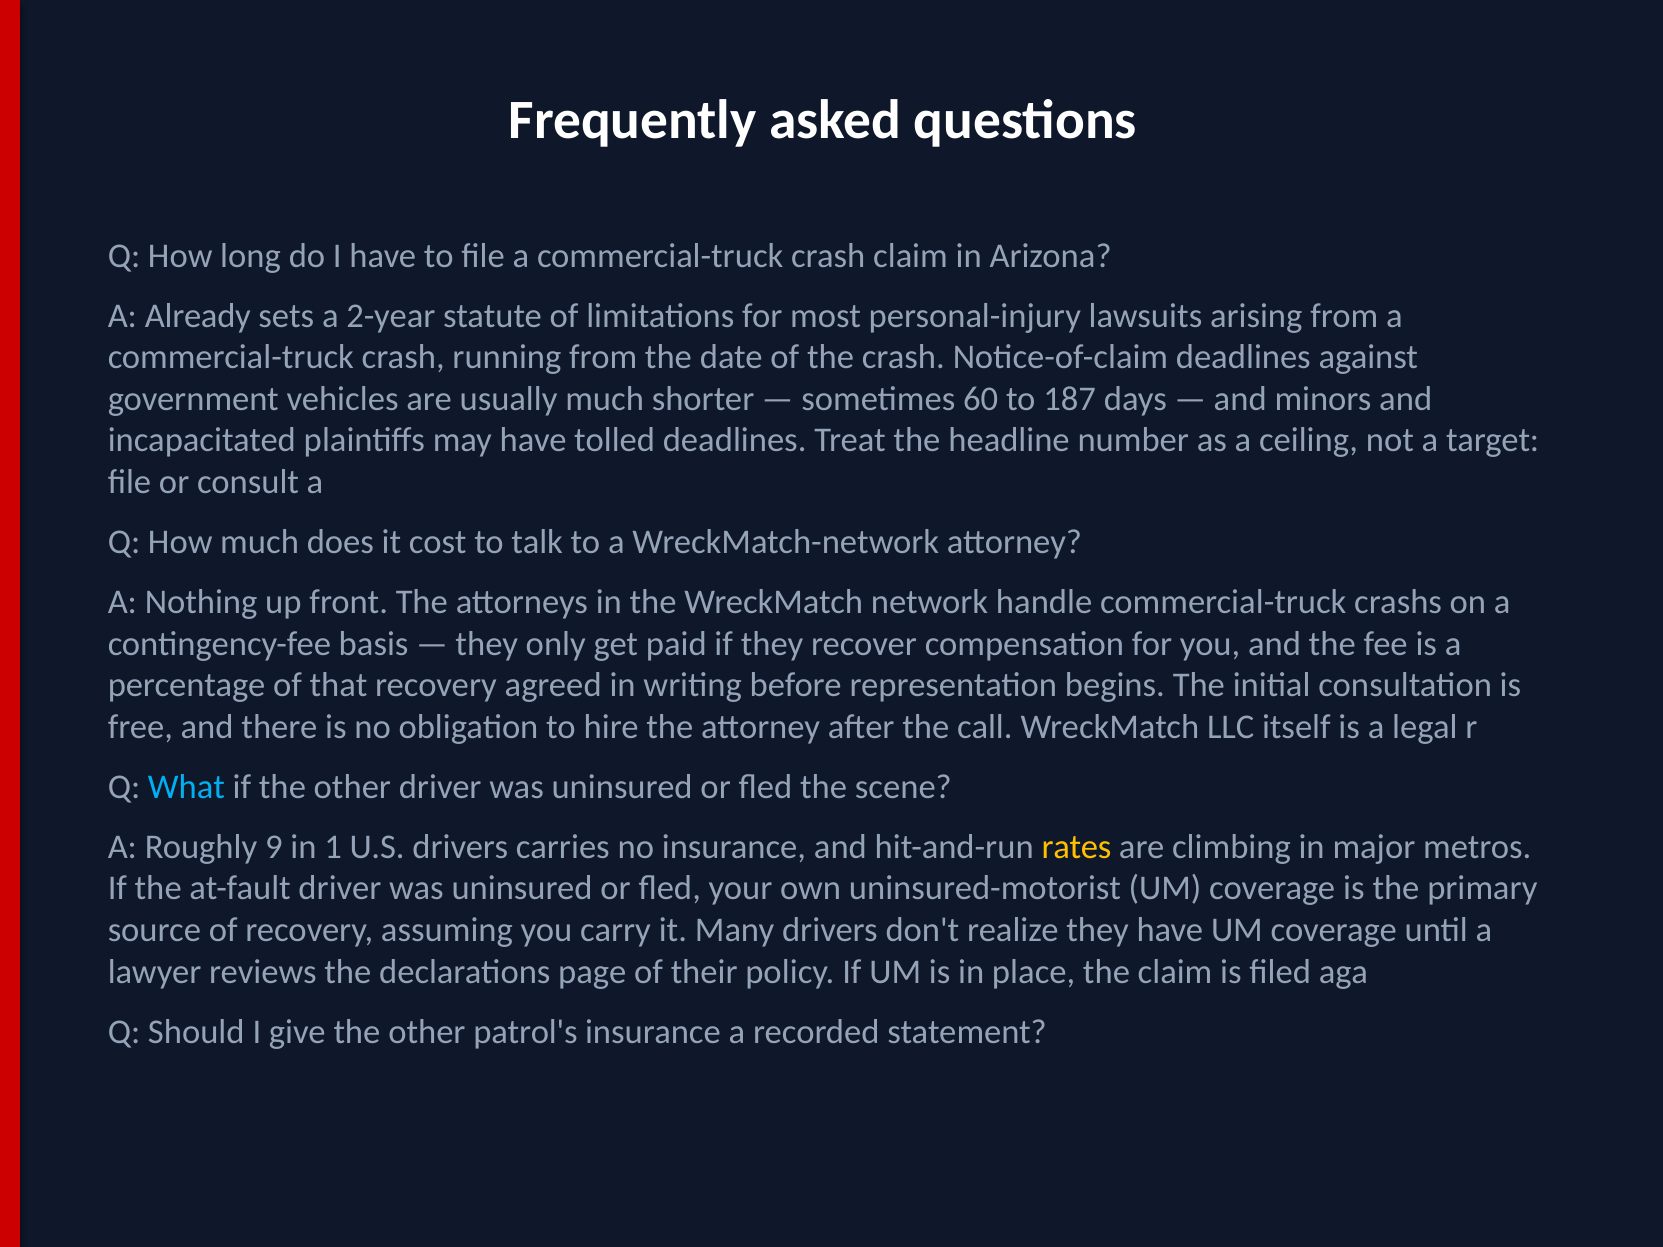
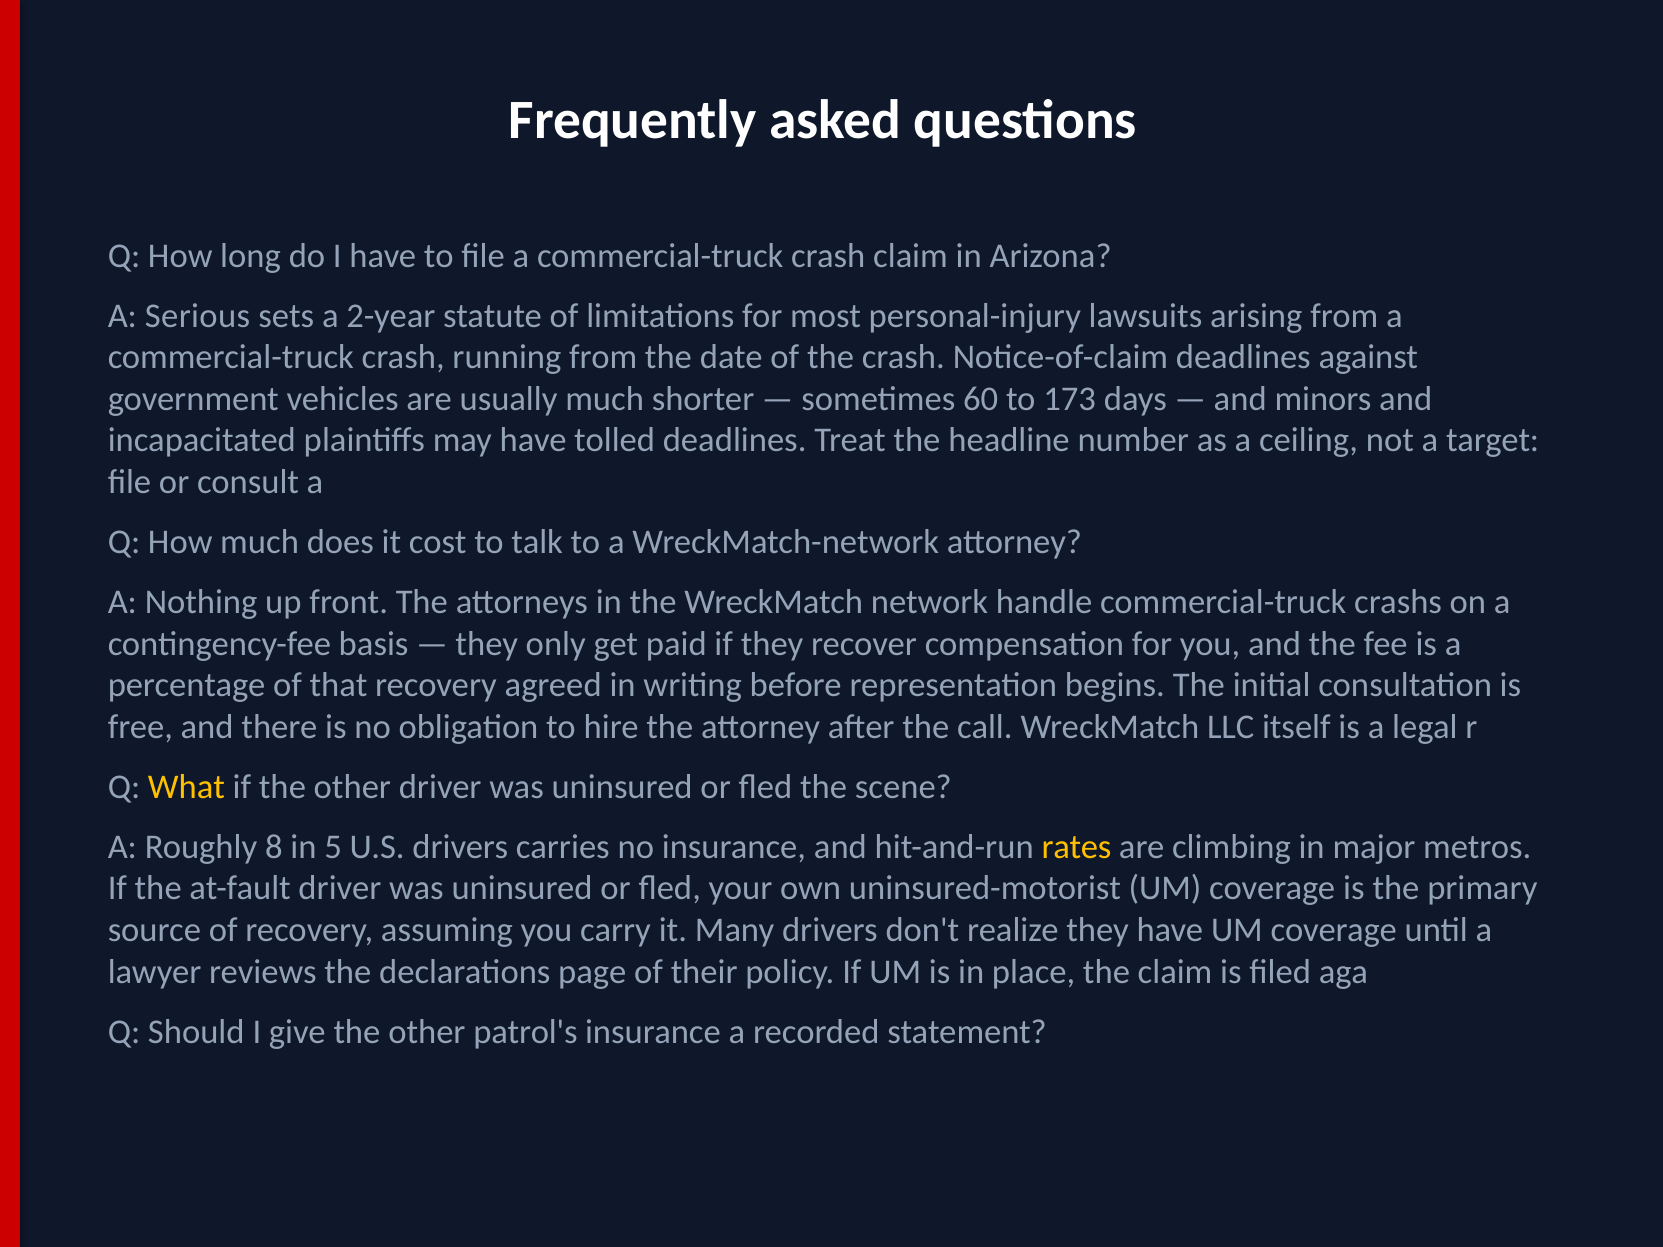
Already: Already -> Serious (198, 316)
187: 187 -> 173 (1070, 399)
What colour: light blue -> yellow (186, 787)
9: 9 -> 8 (274, 847)
1: 1 -> 5 (333, 847)
